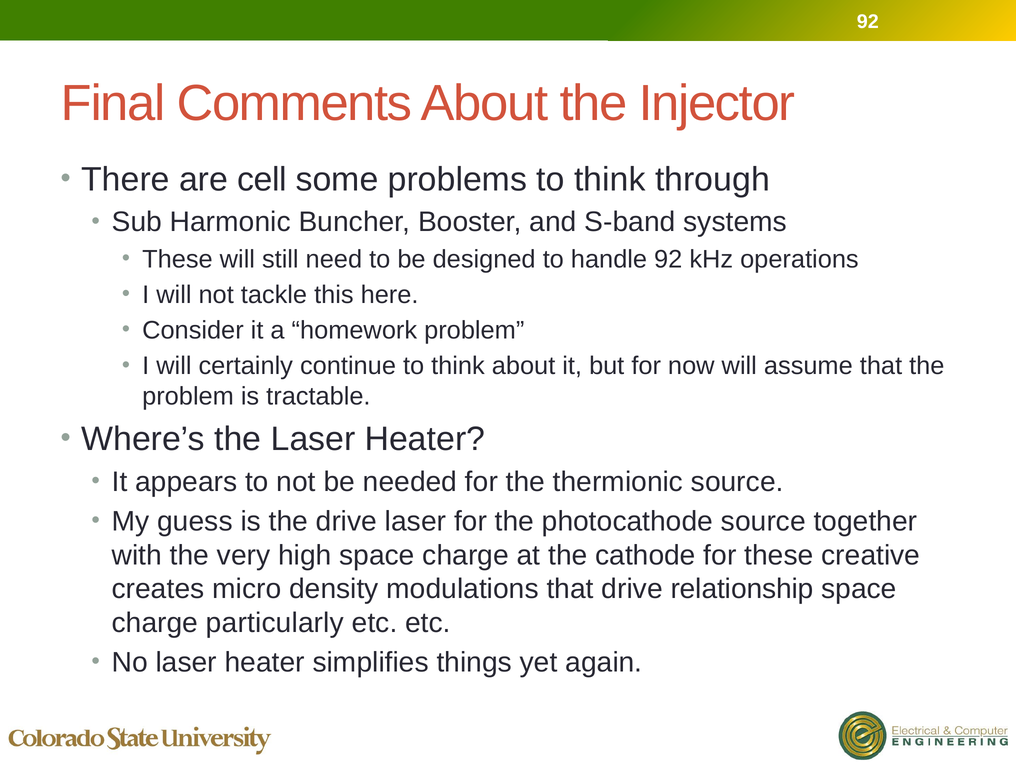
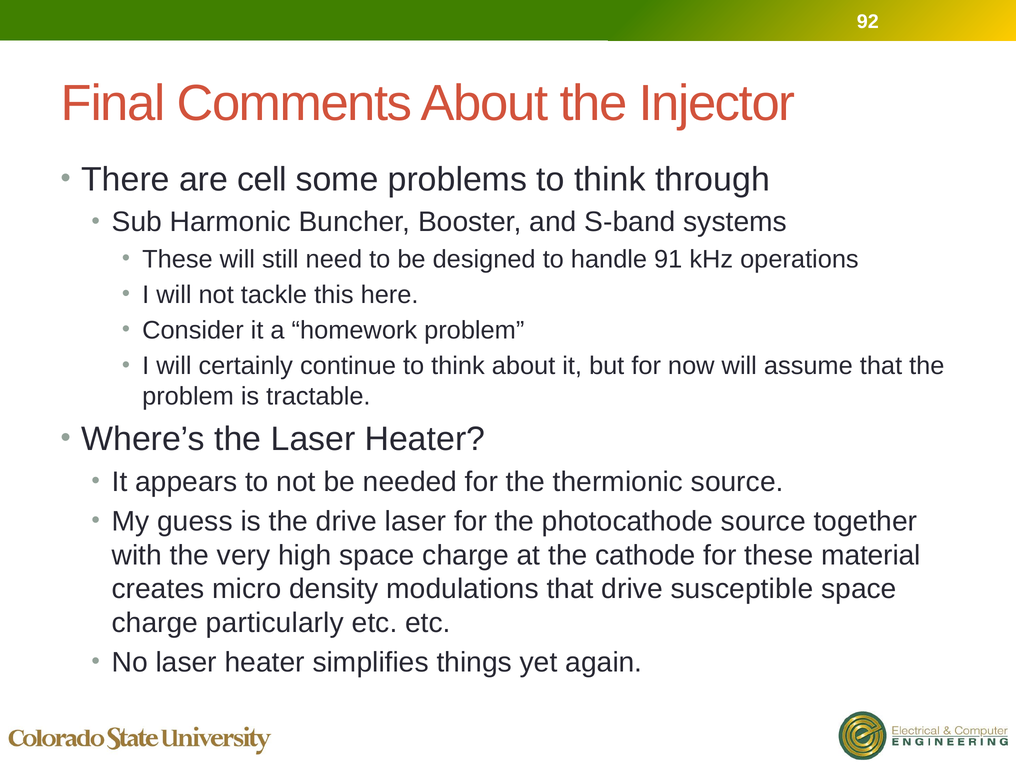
handle 92: 92 -> 91 (668, 259)
creative: creative -> material (871, 555)
relationship: relationship -> susceptible (742, 589)
